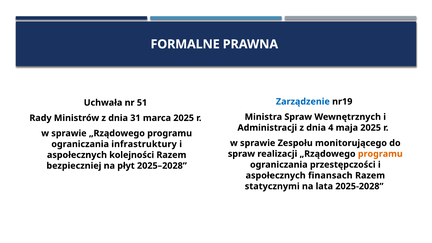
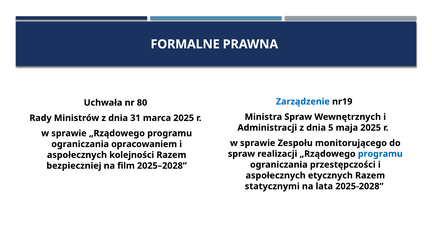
51: 51 -> 80 (142, 103)
4: 4 -> 5 (331, 128)
infrastruktury: infrastruktury -> opracowaniem (144, 144)
programu colour: orange -> blue (380, 154)
płyt: płyt -> film (126, 166)
finansach: finansach -> etycznych (330, 175)
